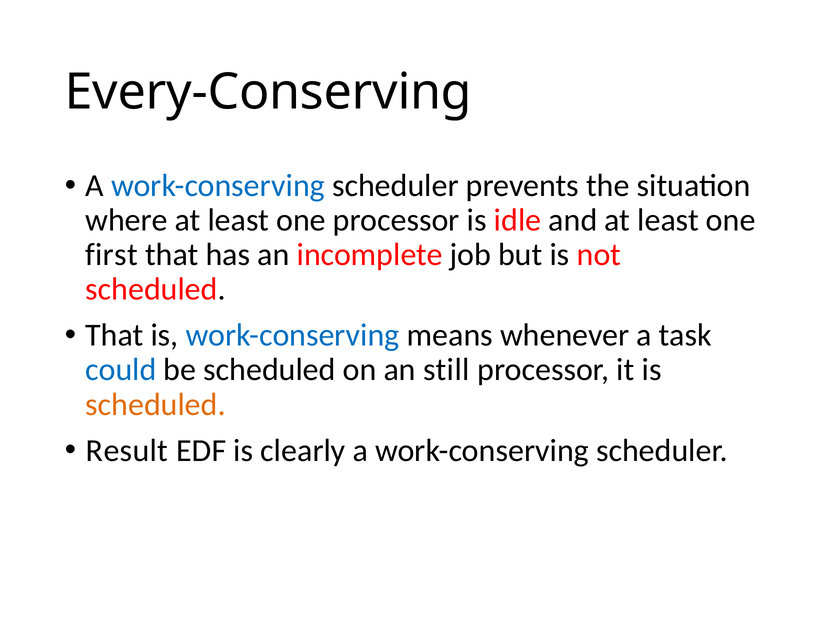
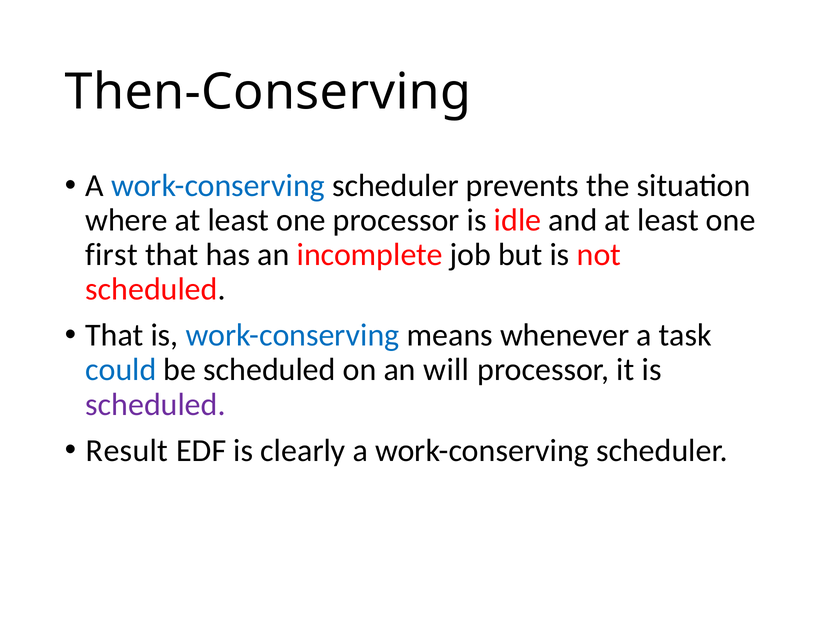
Every-Conserving: Every-Conserving -> Then-Conserving (268, 92)
still: still -> will (446, 369)
scheduled colour: orange -> purple (155, 404)
